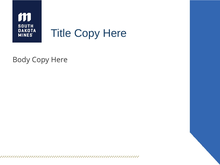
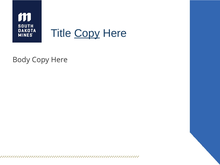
Copy underline: none -> present (87, 33)
